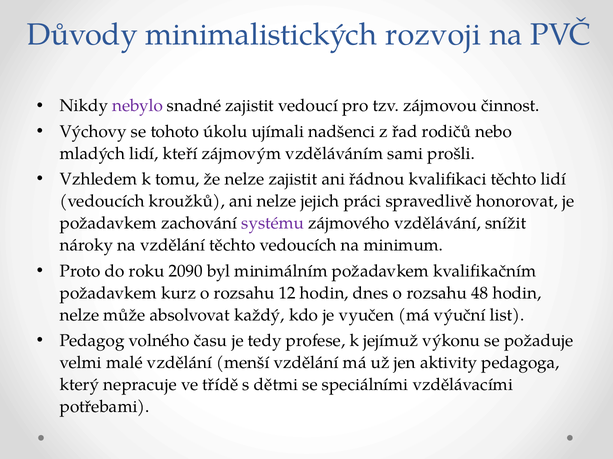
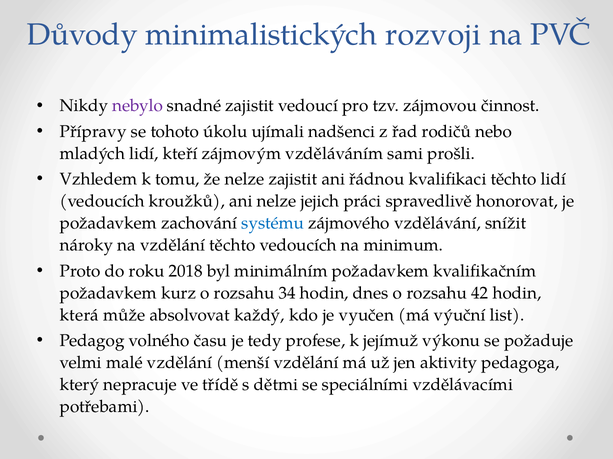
Výchovy: Výchovy -> Přípravy (93, 132)
systému colour: purple -> blue (273, 224)
2090: 2090 -> 2018 (186, 271)
12: 12 -> 34 (287, 293)
48: 48 -> 42 (480, 293)
nelze: nelze -> která (79, 316)
